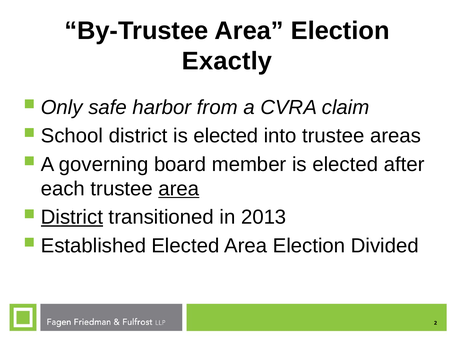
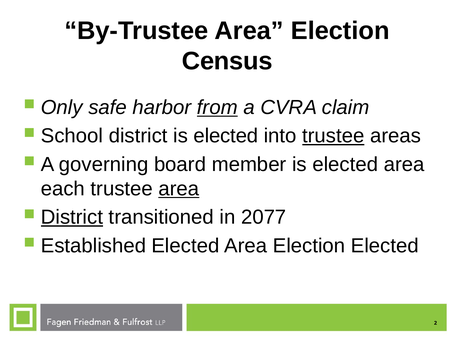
Exactly: Exactly -> Census (227, 61)
from underline: none -> present (217, 108)
trustee underline: none -> present (333, 136)
is elected after: after -> area (404, 165)
2013: 2013 -> 2077 (264, 217)
Election Divided: Divided -> Elected (385, 246)
